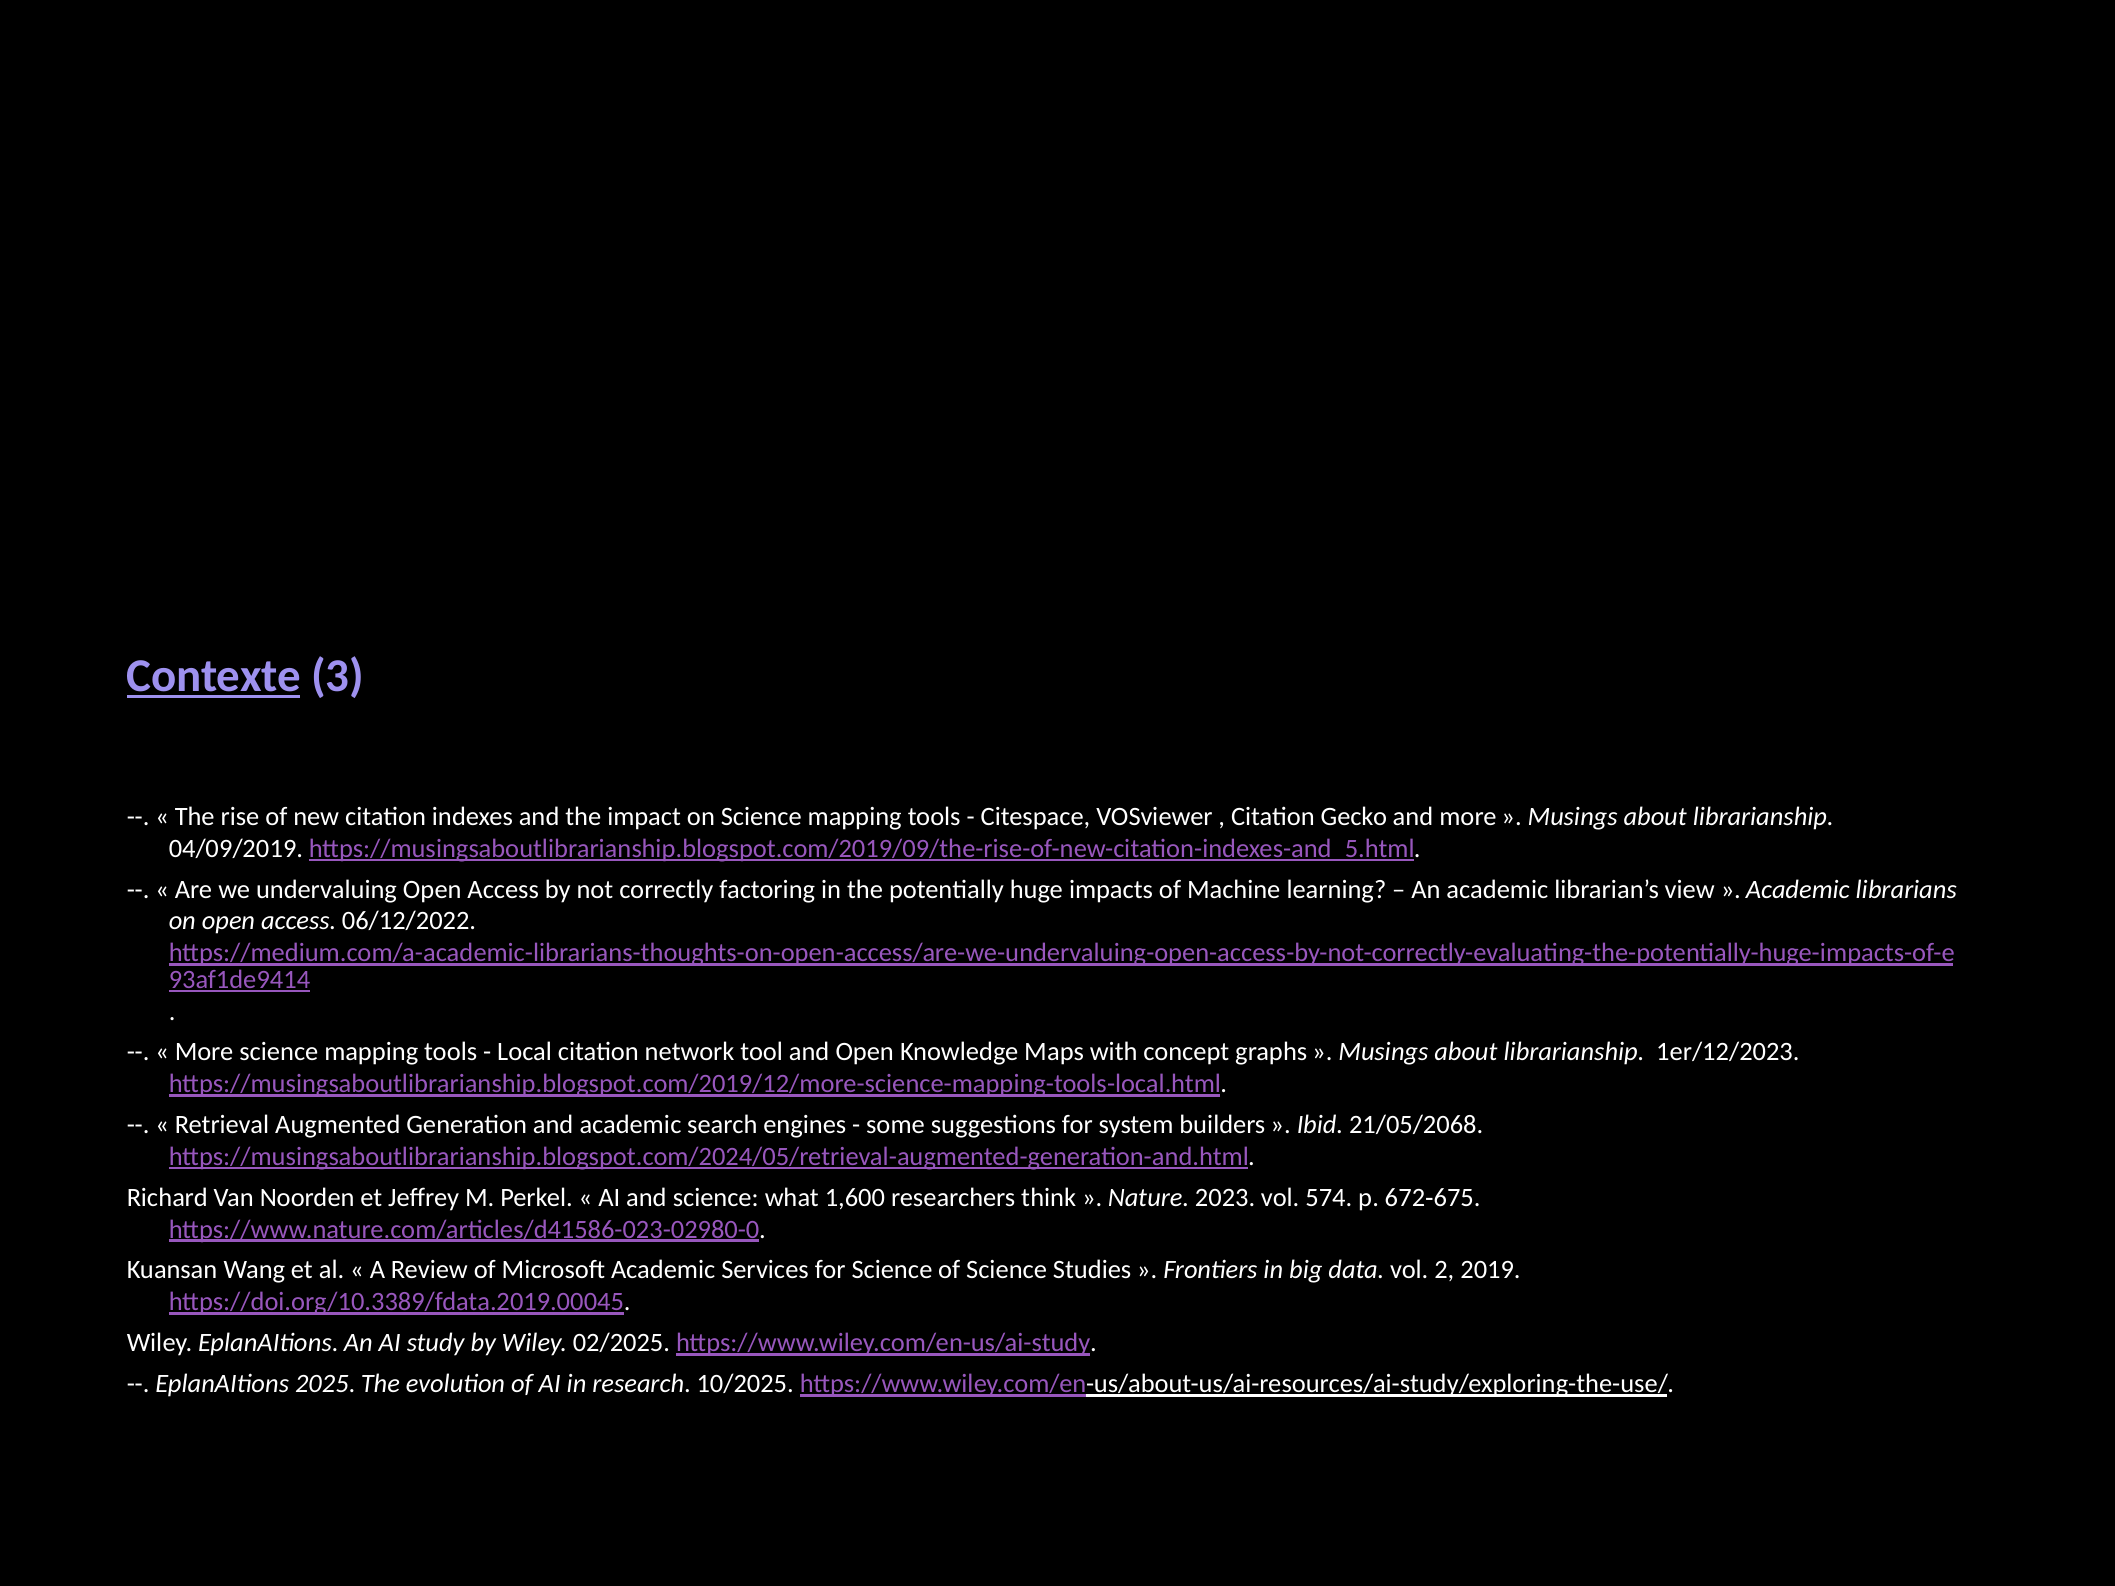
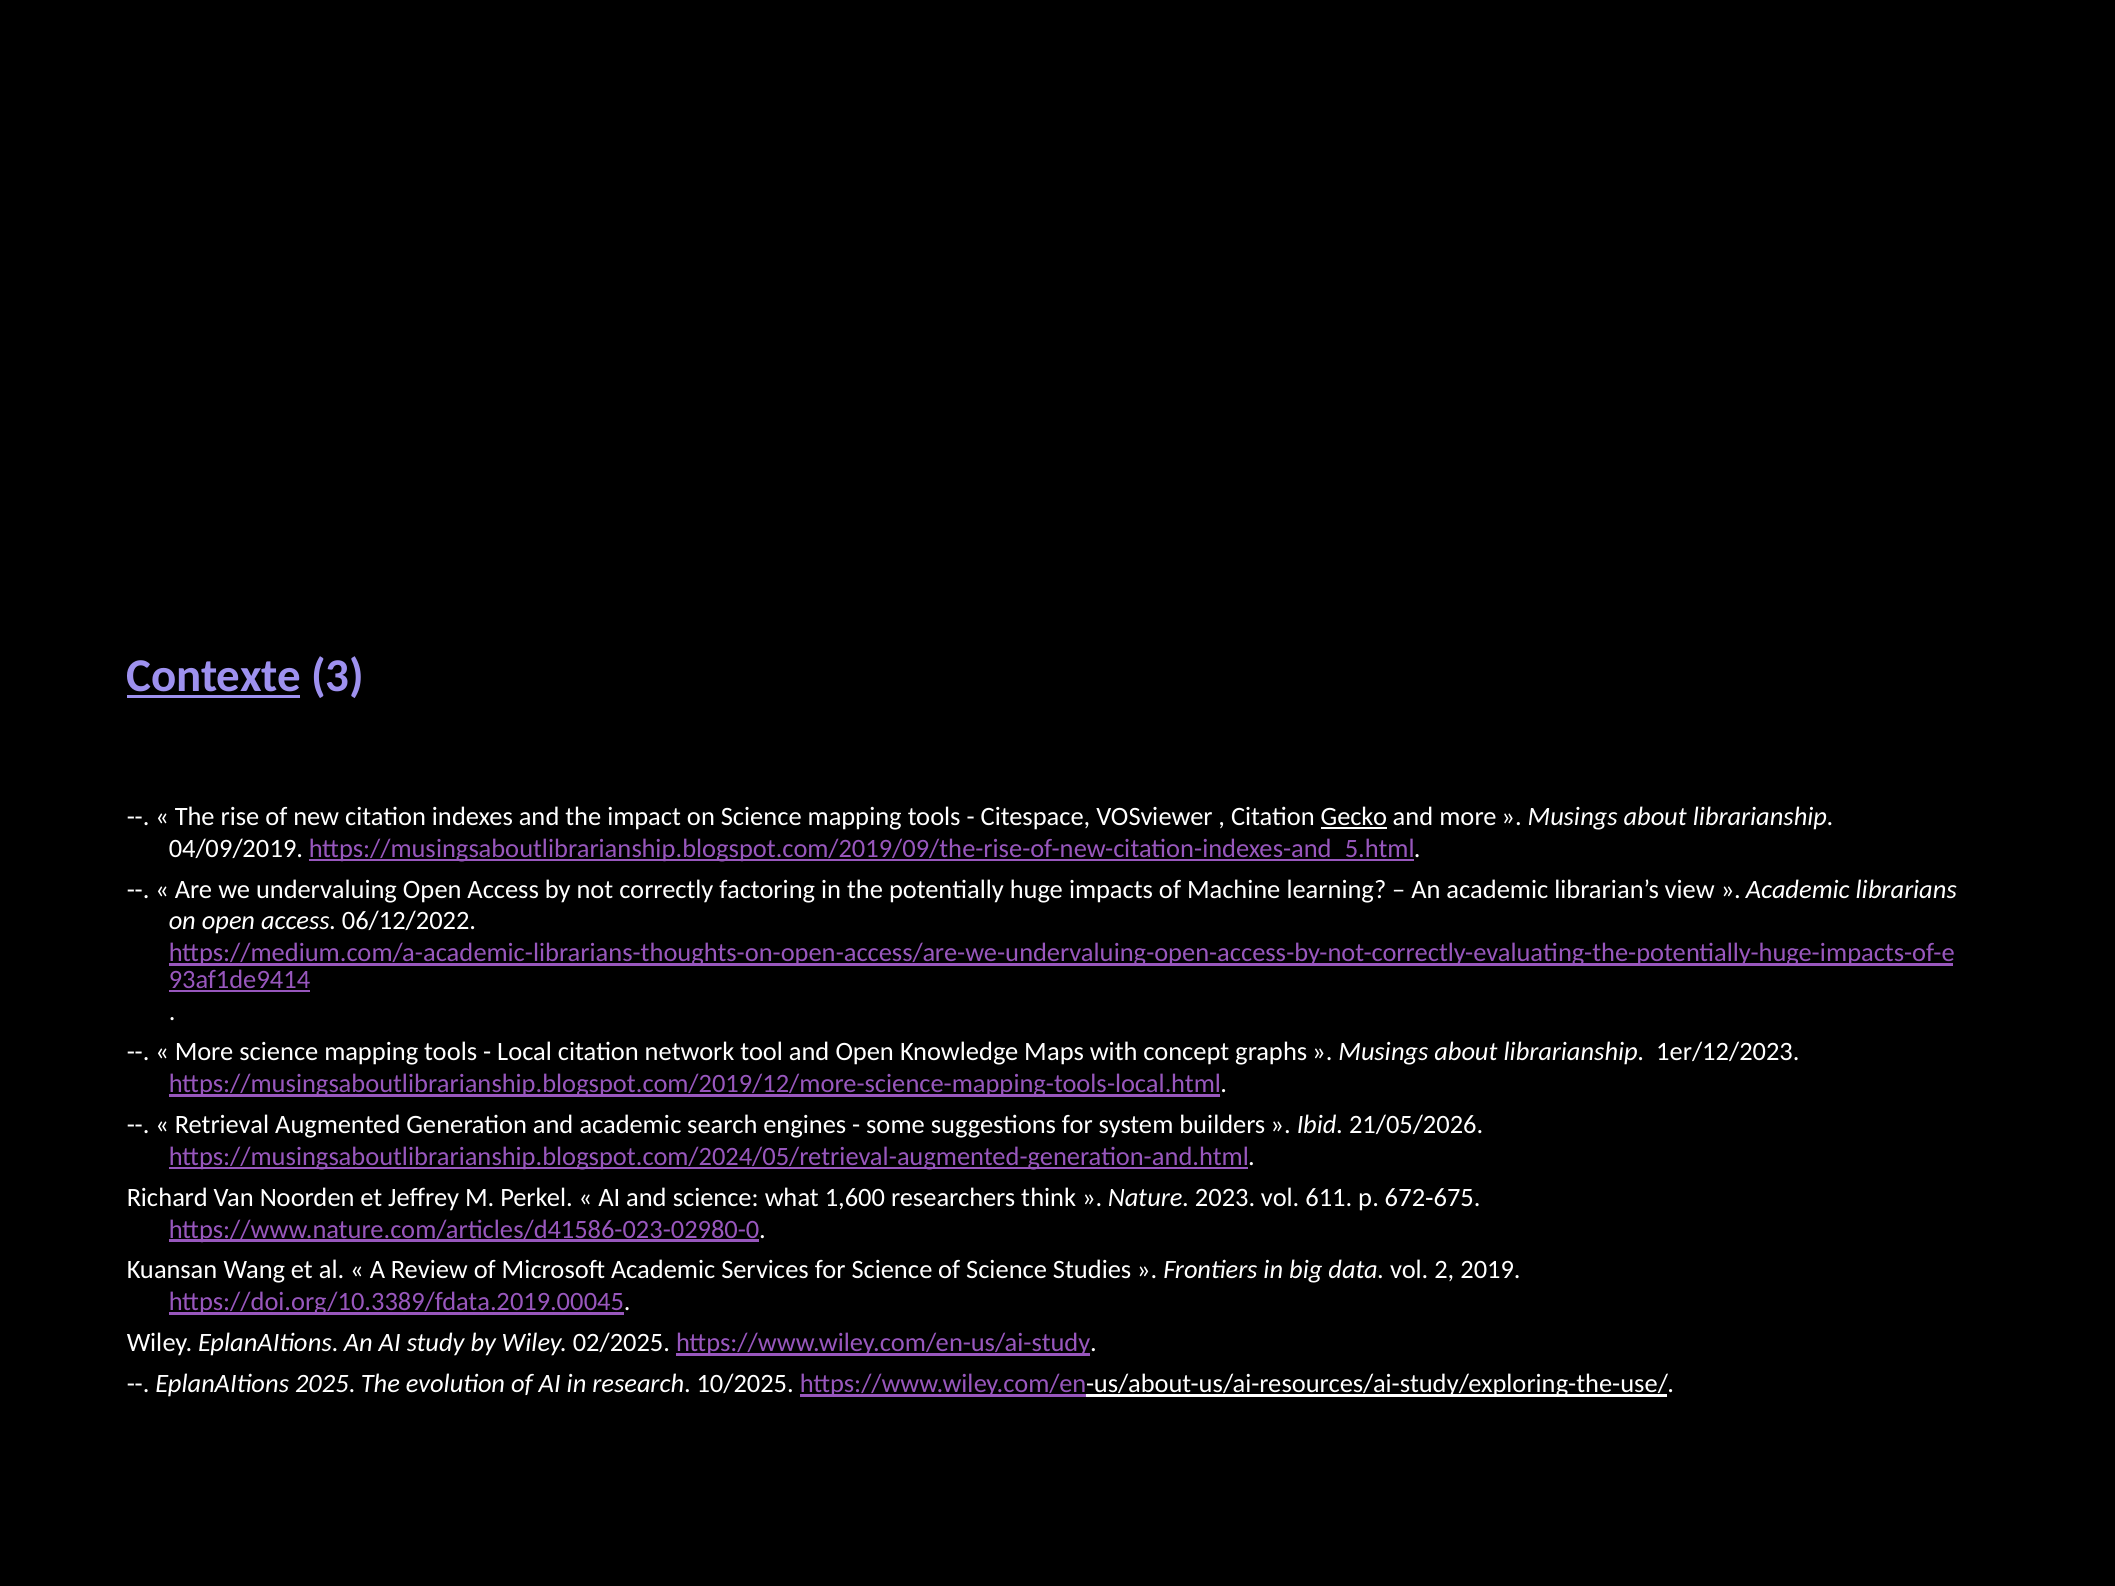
Gecko underline: none -> present (1354, 817)
21/05/2068: 21/05/2068 -> 21/05/2026 (1416, 1125)
574: 574 -> 611 (1329, 1198)
